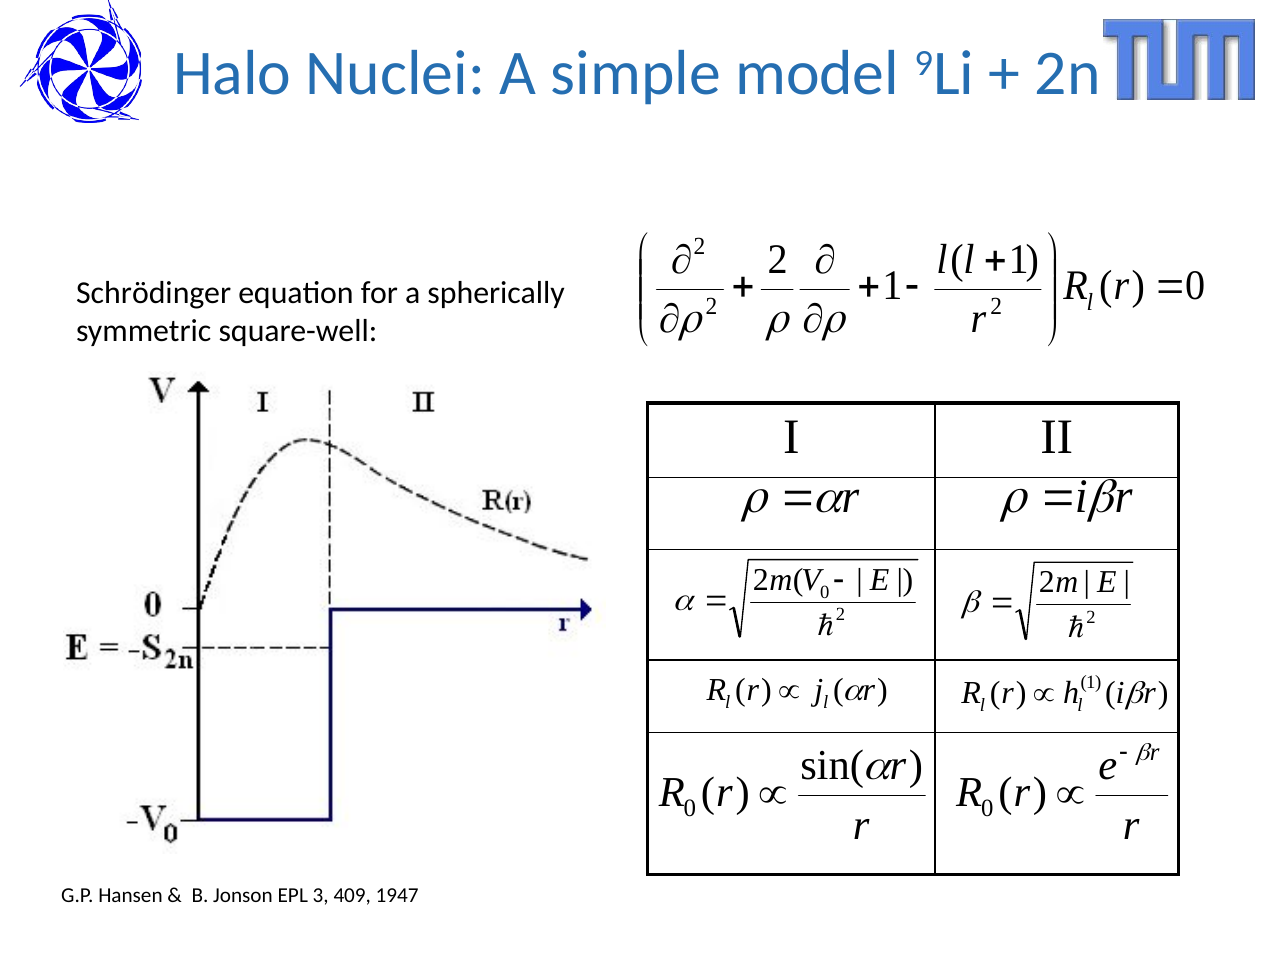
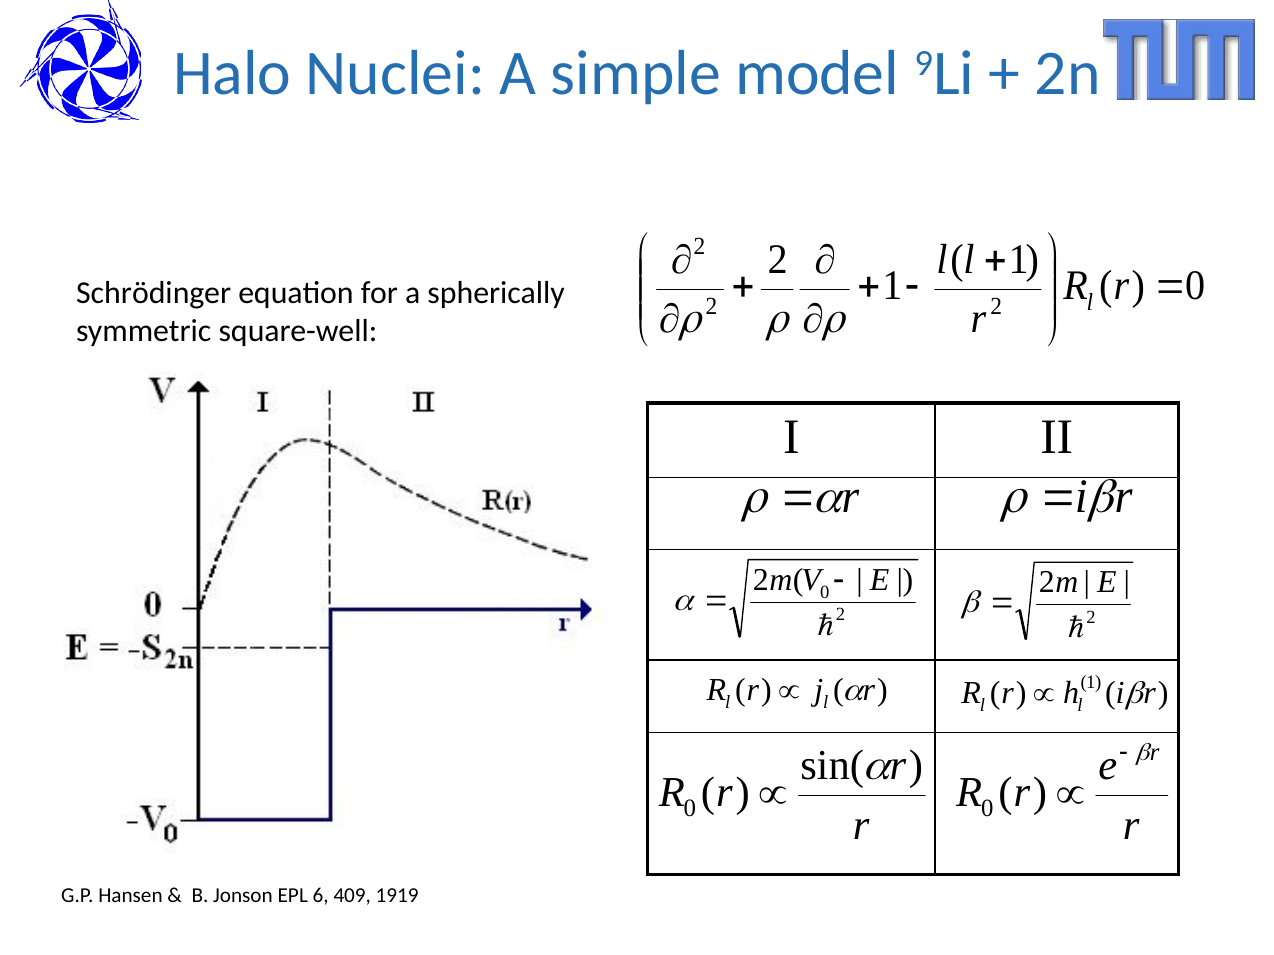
3: 3 -> 6 (321, 896)
1947: 1947 -> 1919 (397, 896)
